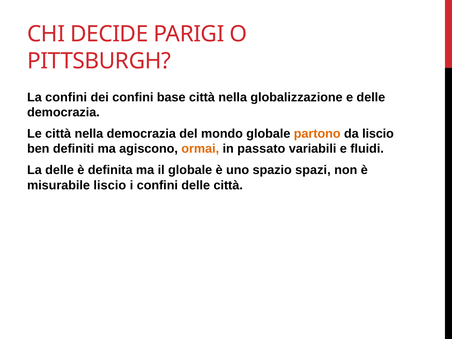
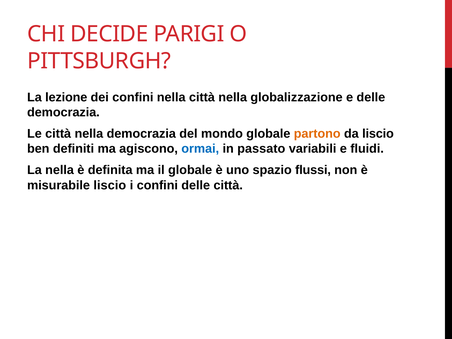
La confini: confini -> lezione (66, 97)
confini base: base -> nella (171, 97)
ormai colour: orange -> blue (200, 149)
La delle: delle -> nella (60, 170)
spazi: spazi -> flussi (313, 170)
